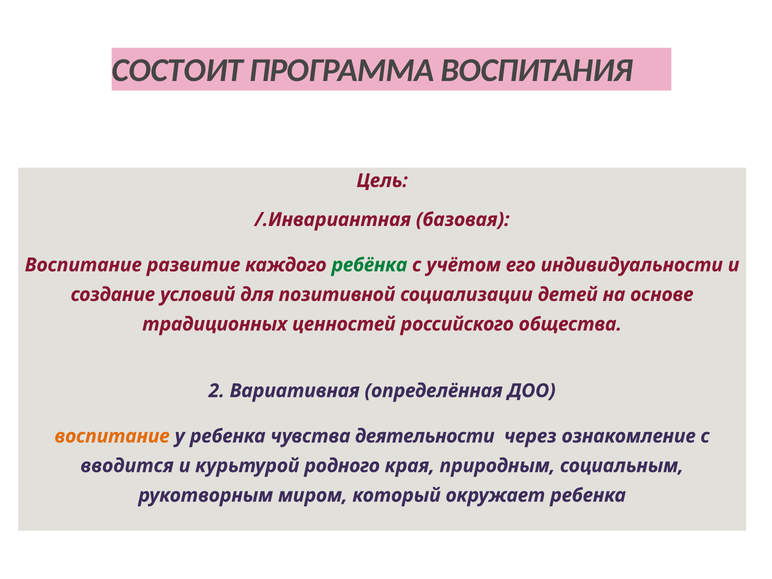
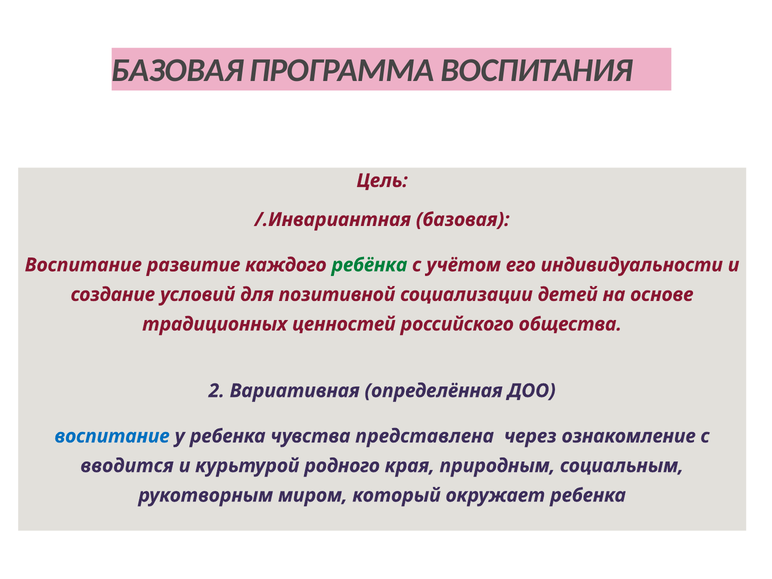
СОСТОИТ: СОСТОИТ -> БАЗОВАЯ (178, 70)
воспитание colour: orange -> blue (112, 436)
деятельности: деятельности -> представлена (425, 436)
